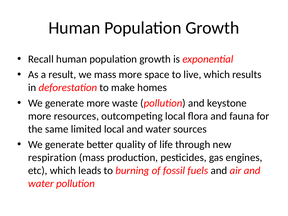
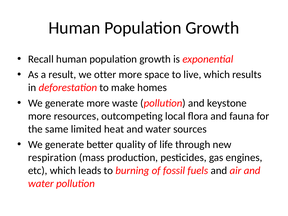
we mass: mass -> otter (105, 75)
limited local: local -> heat (114, 129)
